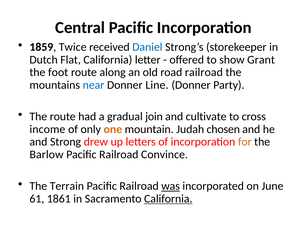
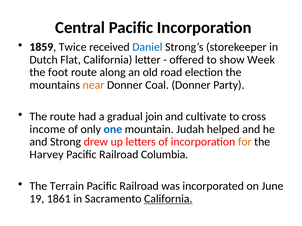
Grant: Grant -> Week (261, 60)
road railroad: railroad -> election (204, 73)
near colour: blue -> orange (94, 85)
Line: Line -> Coal (157, 85)
one colour: orange -> blue (113, 129)
chosen: chosen -> helped (223, 129)
Barlow: Barlow -> Harvey (46, 155)
Convince: Convince -> Columbia (165, 155)
was underline: present -> none (171, 186)
61: 61 -> 19 (37, 199)
